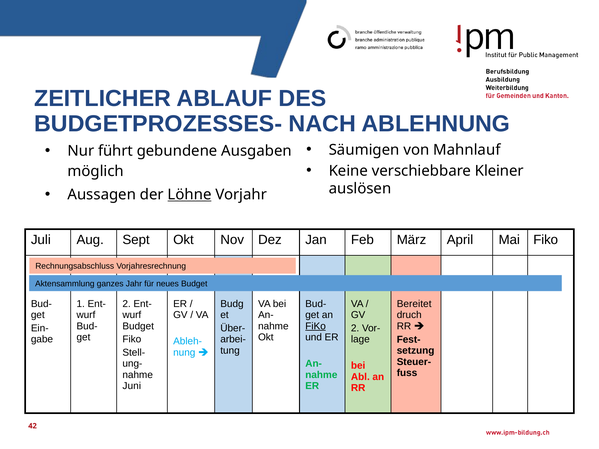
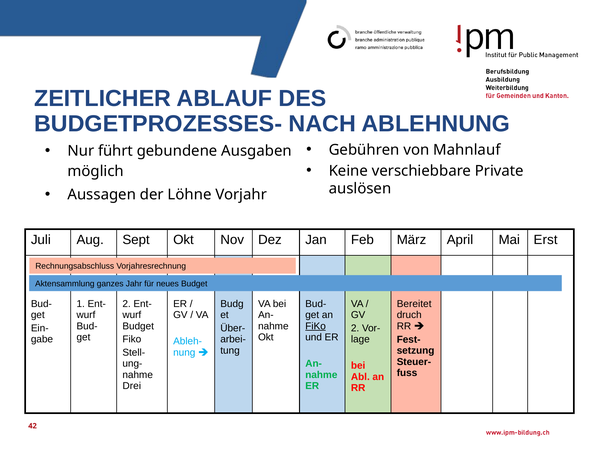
Säumigen: Säumigen -> Gebühren (364, 150)
Kleiner: Kleiner -> Private (499, 171)
Löhne underline: present -> none (190, 195)
Mai Fiko: Fiko -> Erst (546, 240)
Juni: Juni -> Drei (132, 386)
